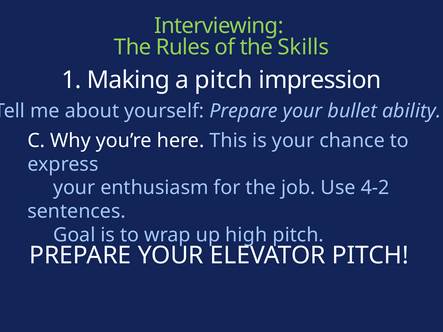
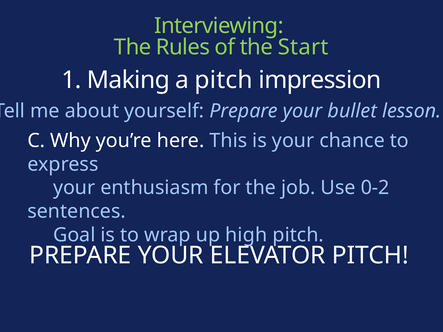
Skills: Skills -> Start (303, 47)
ability: ability -> lesson (412, 111)
4-2: 4-2 -> 0-2 (375, 188)
